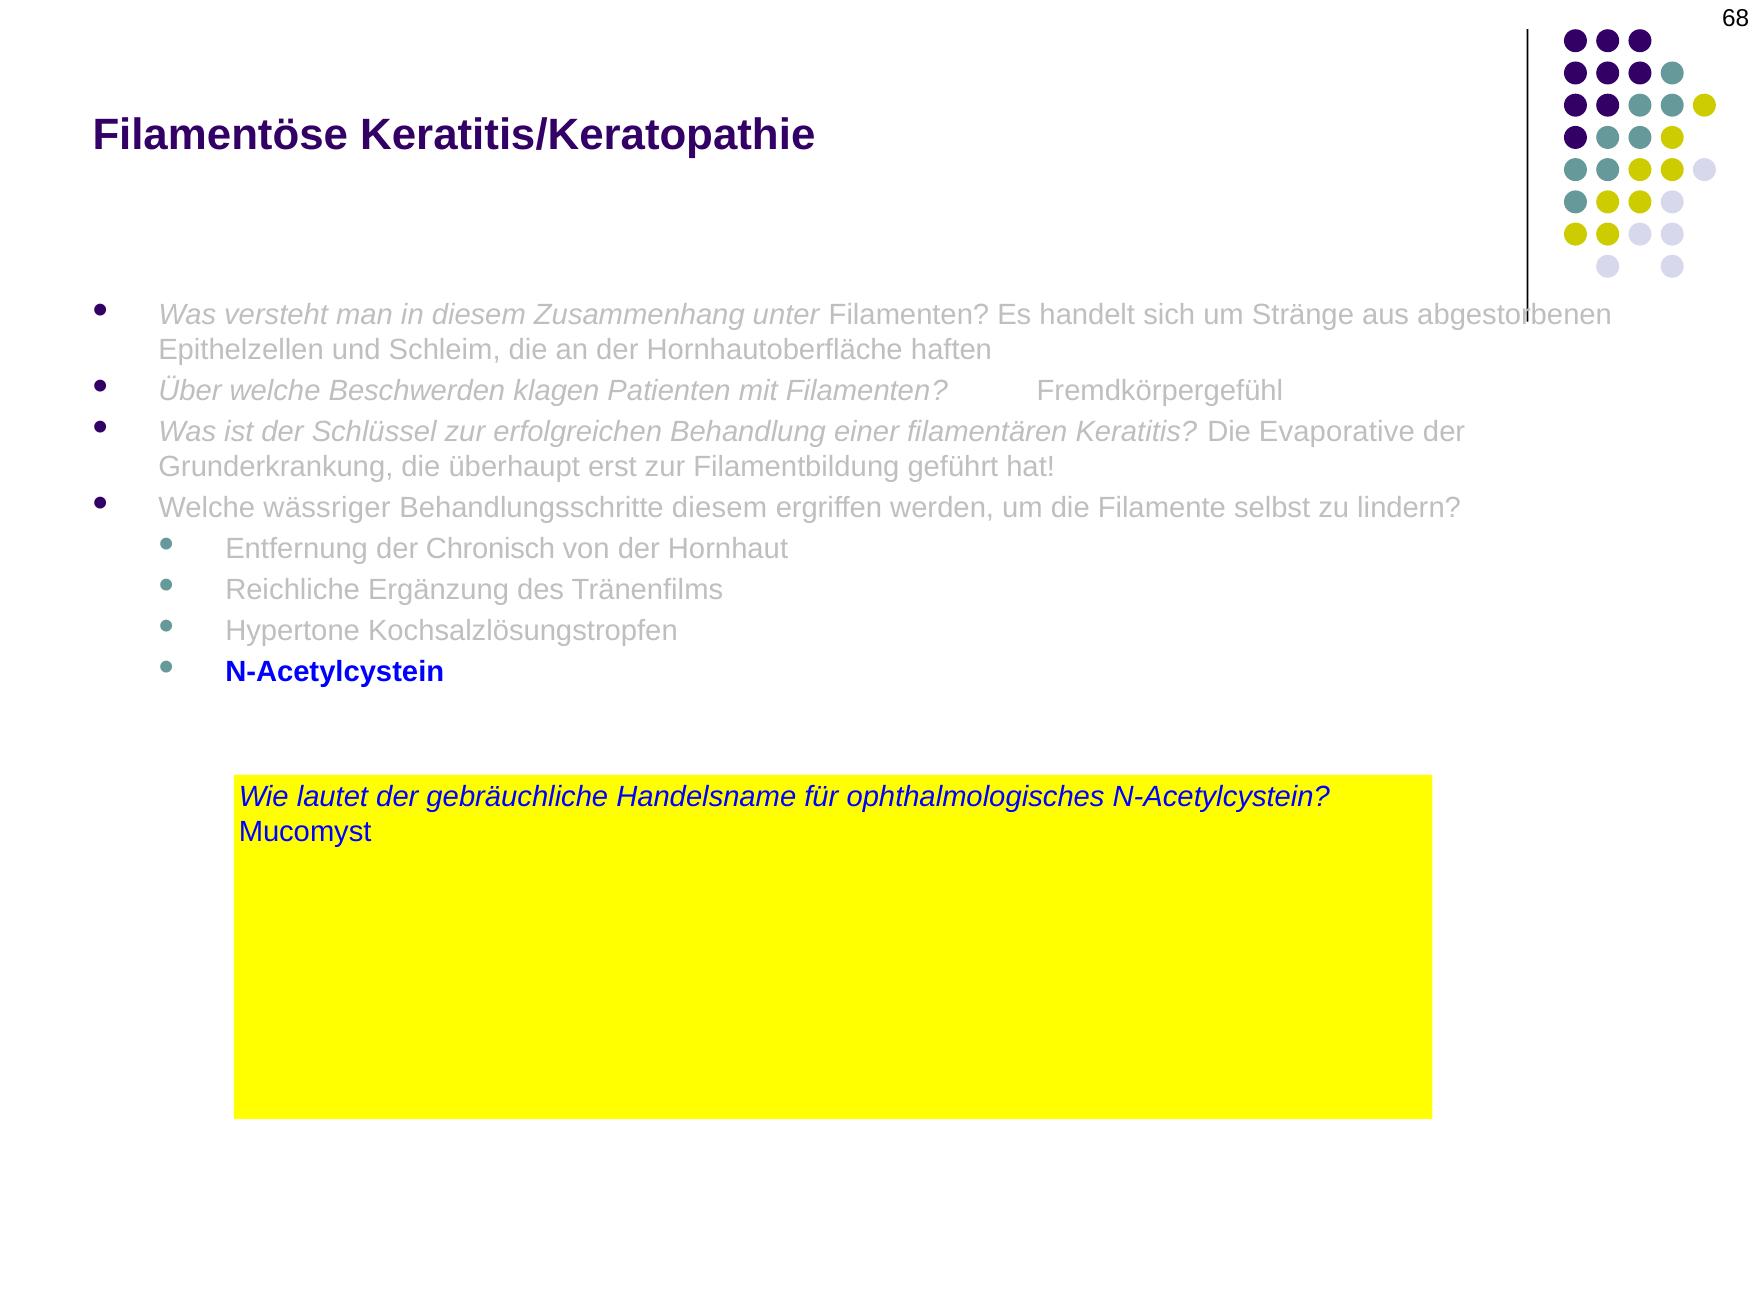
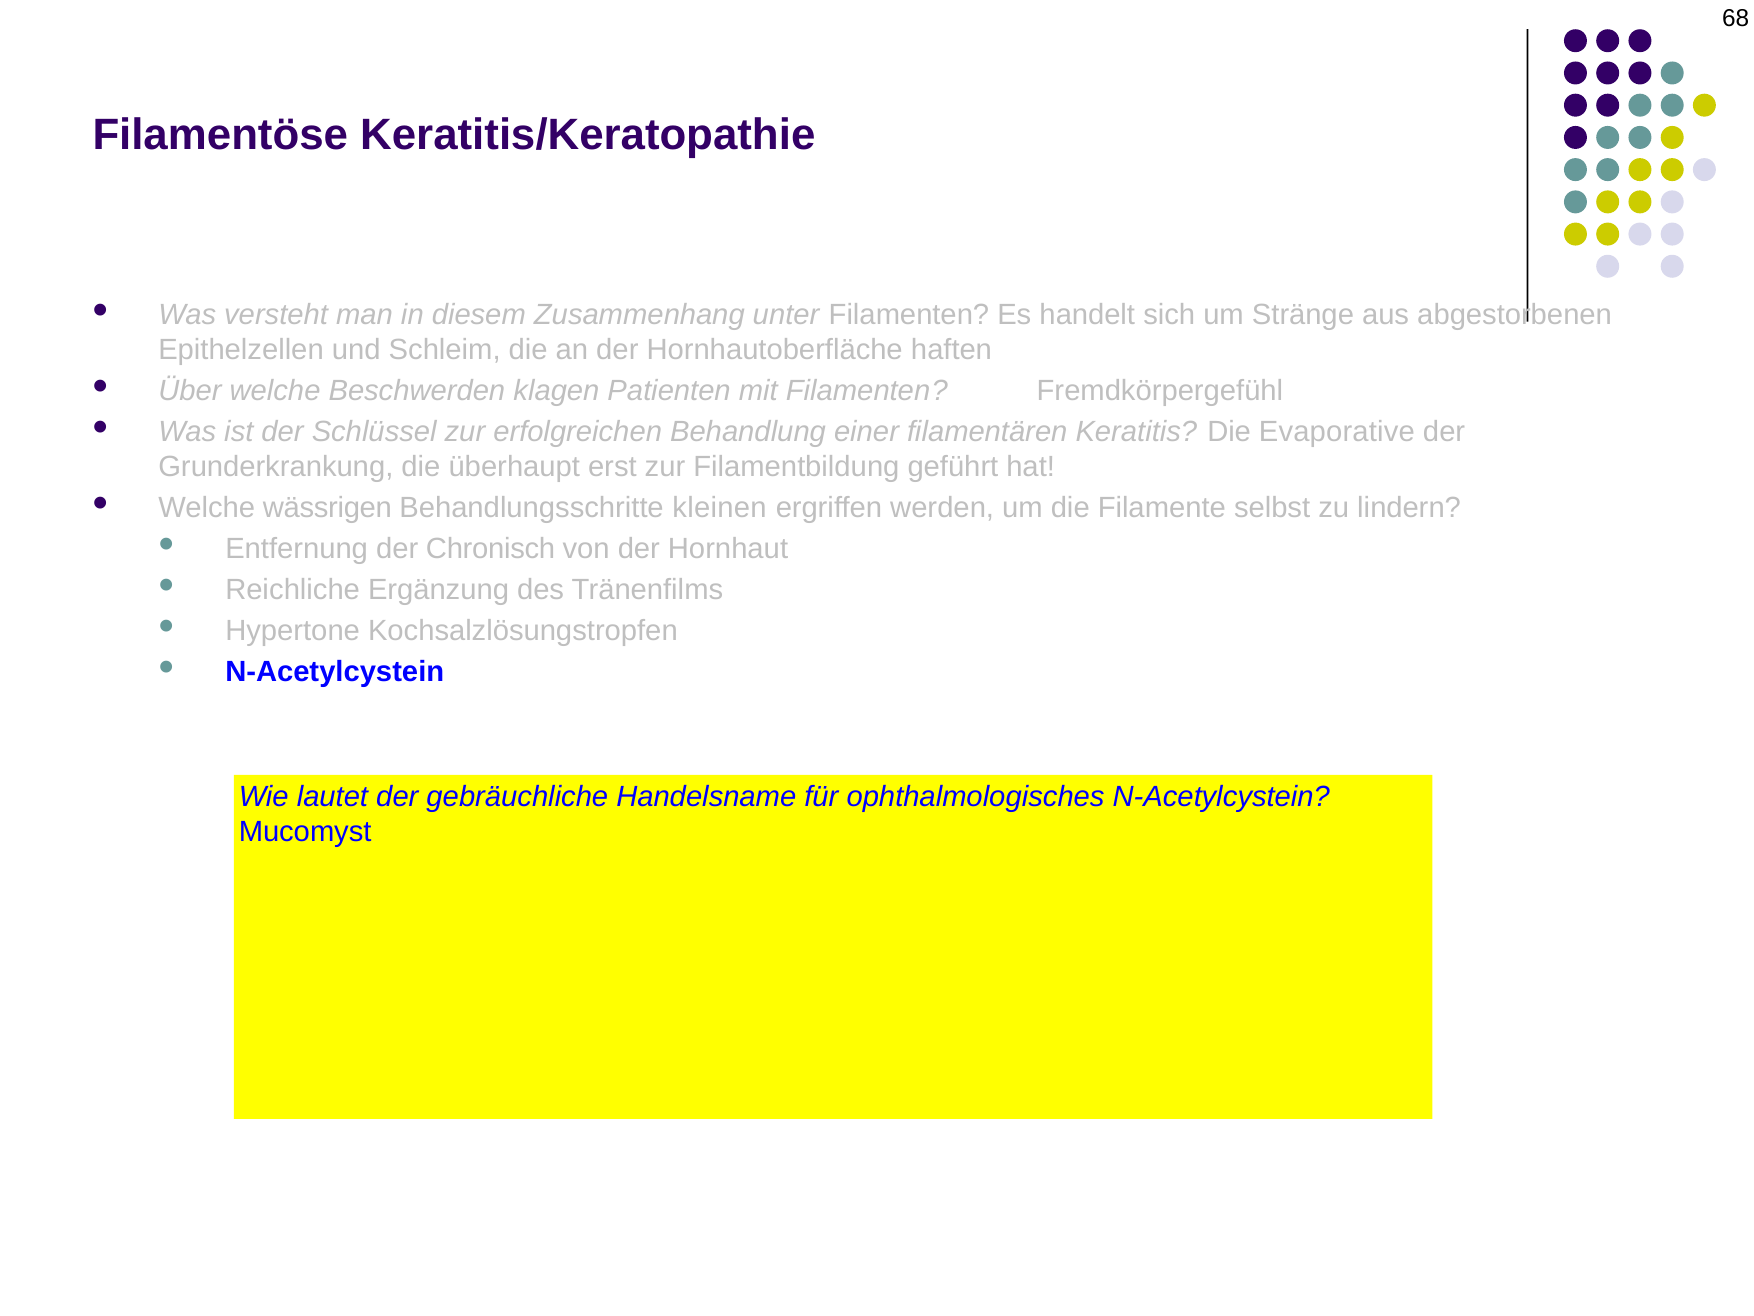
wässriger: wässriger -> wässrigen (327, 507)
Behandlungsschritte diesem: diesem -> kleinen (720, 507)
